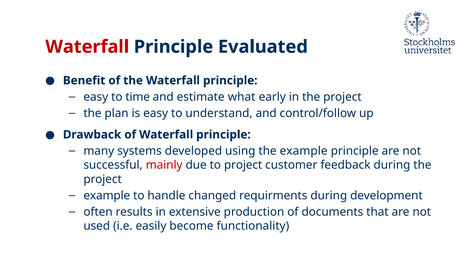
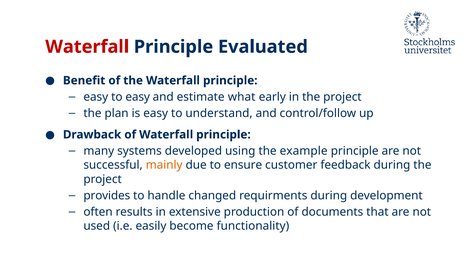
to time: time -> easy (138, 97)
mainly colour: red -> orange (164, 165)
to project: project -> ensure (243, 165)
example: example -> provides (107, 195)
